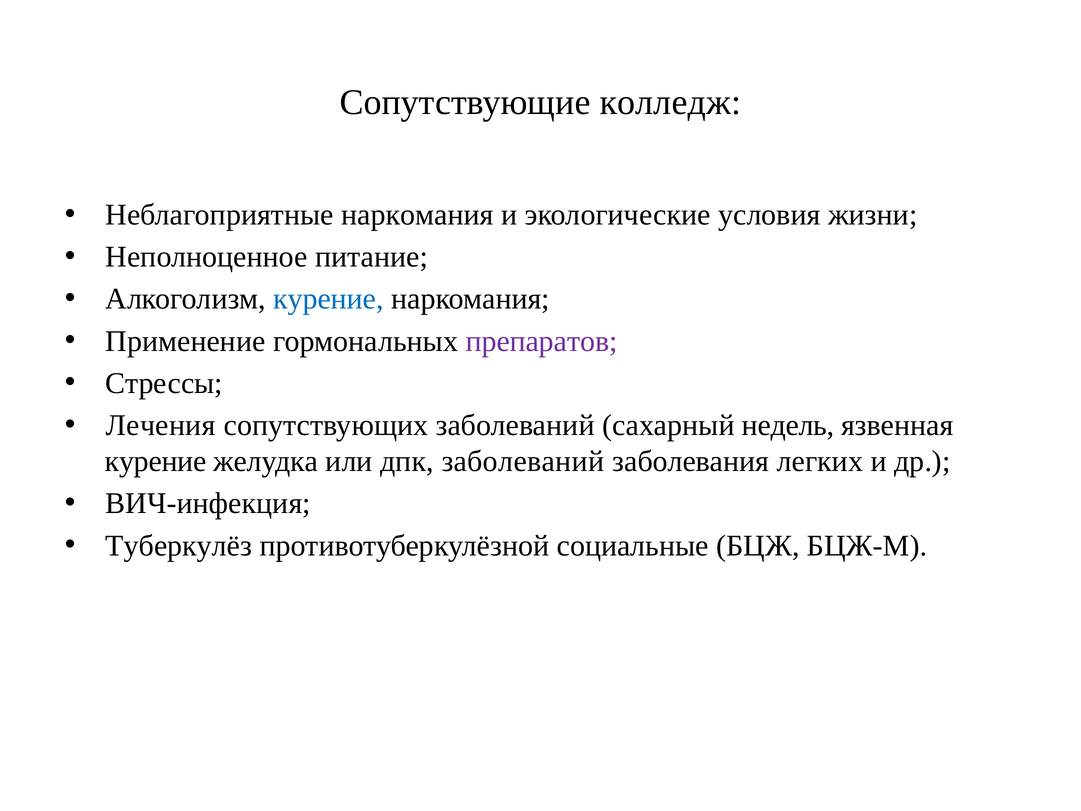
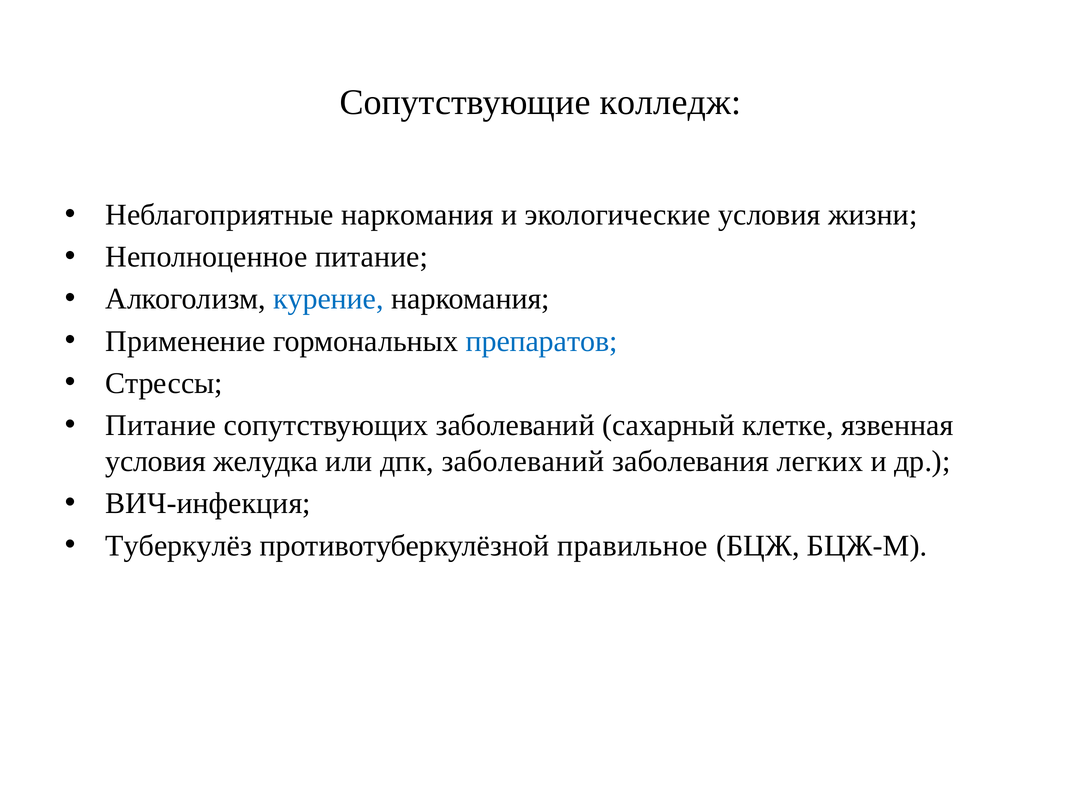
препаратов colour: purple -> blue (542, 341)
Лечения: Лечения -> Питание (161, 425)
недель: недель -> клетке (788, 425)
курение: курение -> условия (156, 461)
социальные: социальные -> правильное (633, 545)
